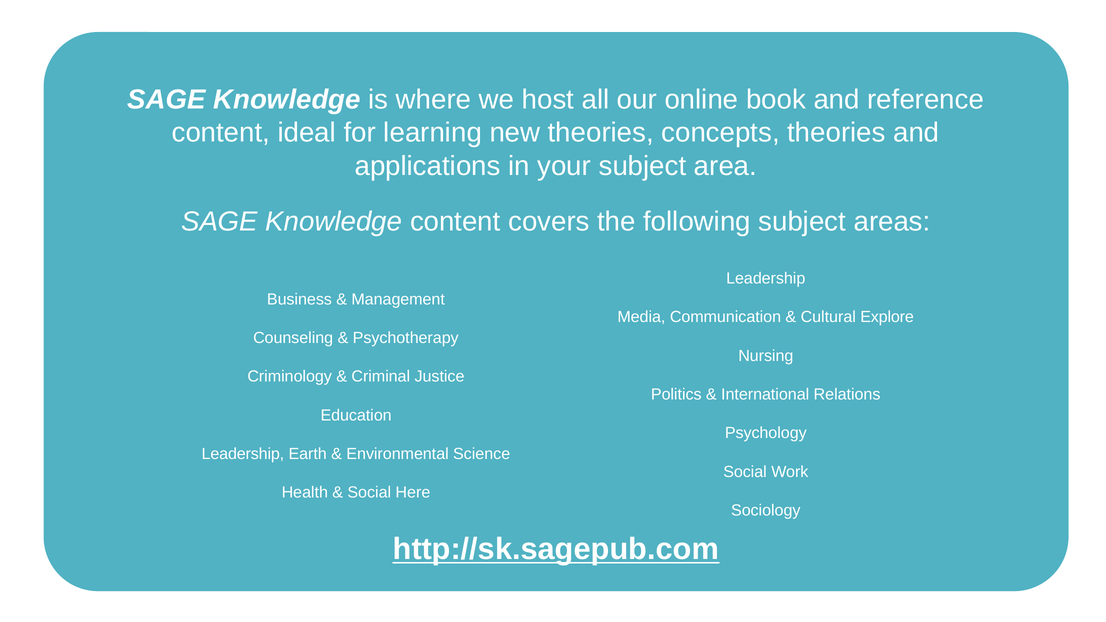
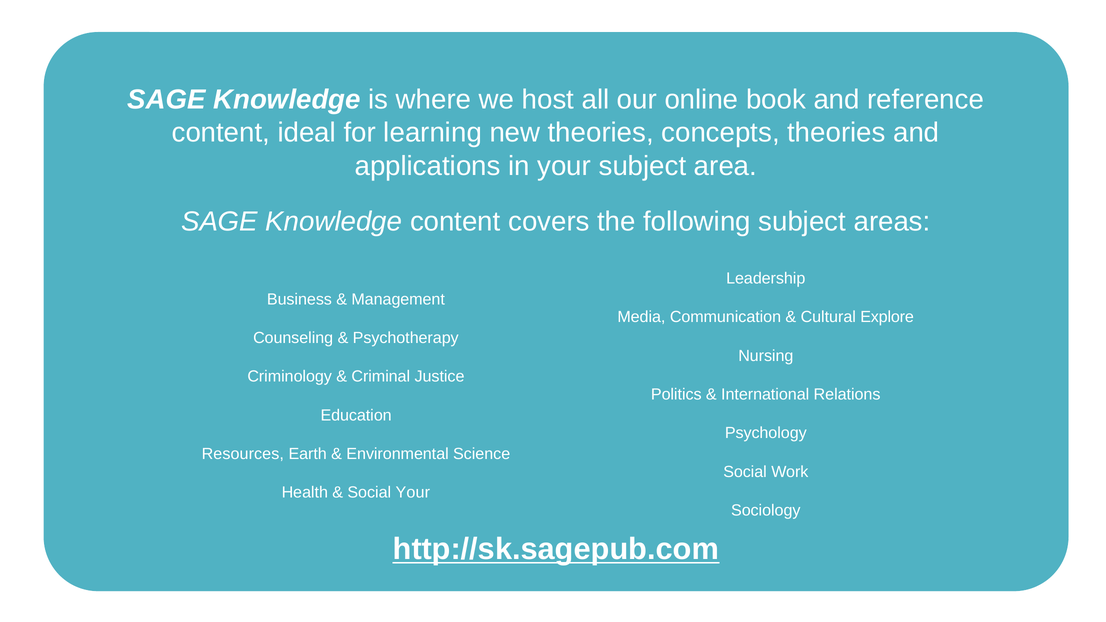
Leadership: Leadership -> Resources (243, 454)
Social Here: Here -> Your (413, 493)
